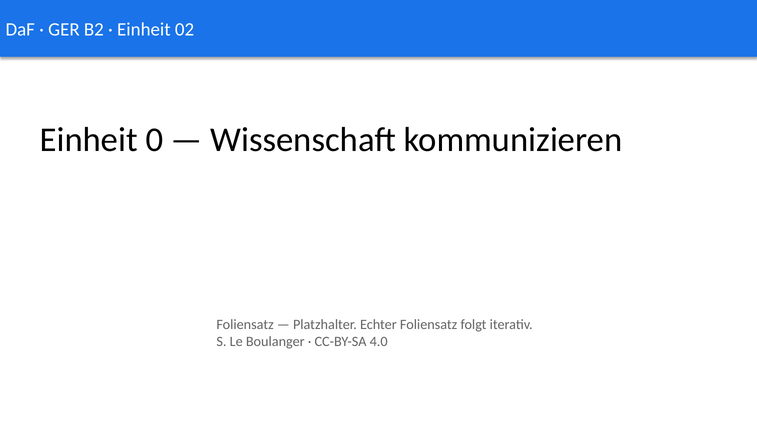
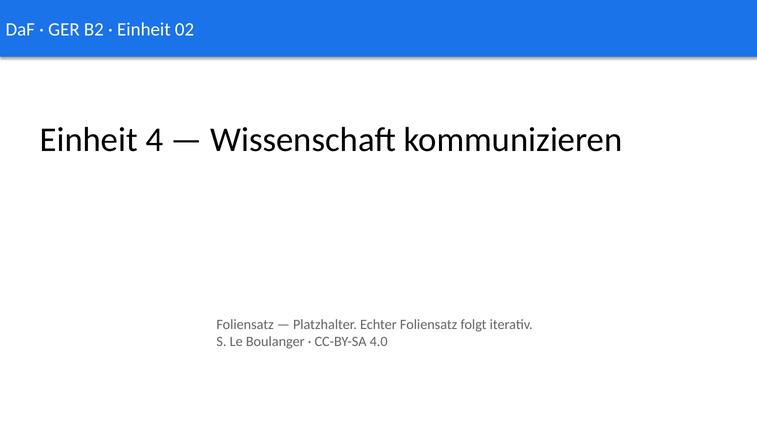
0: 0 -> 4 (154, 140)
